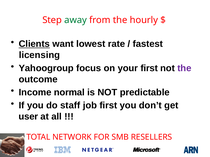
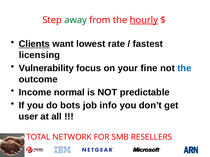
hourly underline: none -> present (144, 20)
Yahoogroup: Yahoogroup -> Vulnerability (46, 68)
your first: first -> fine (149, 68)
the colour: purple -> blue (184, 68)
staff: staff -> bots (70, 106)
job first: first -> info (108, 106)
